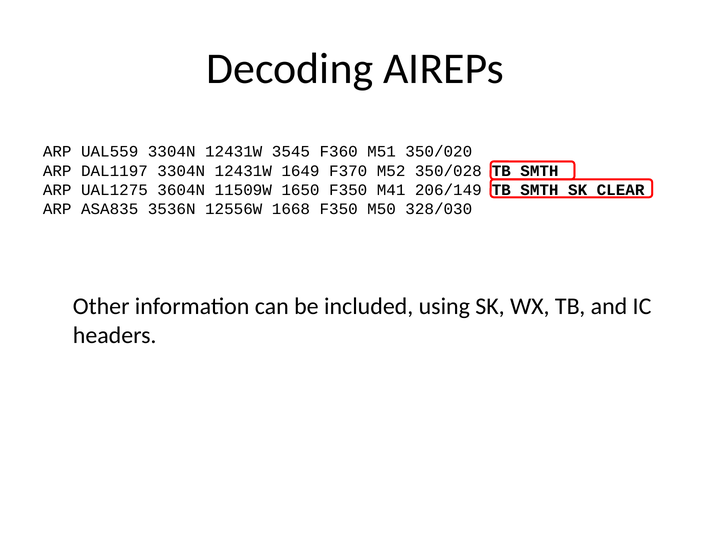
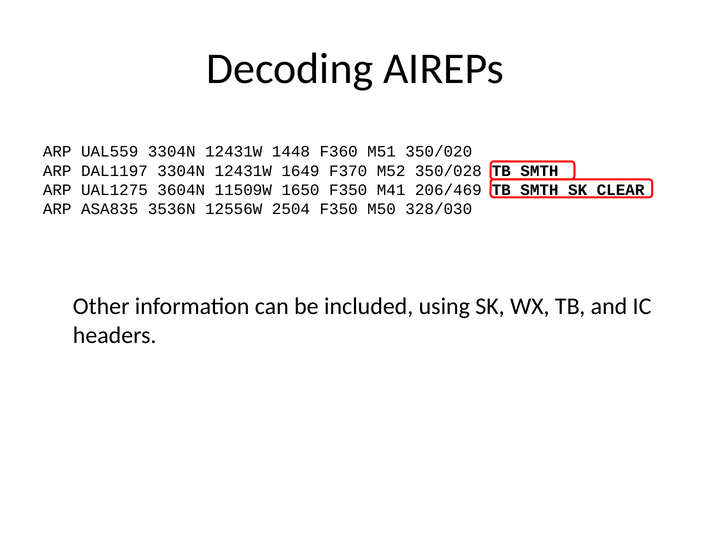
3545: 3545 -> 1448 (291, 152)
206/149: 206/149 -> 206/469 (448, 190)
1668: 1668 -> 2504 (291, 209)
